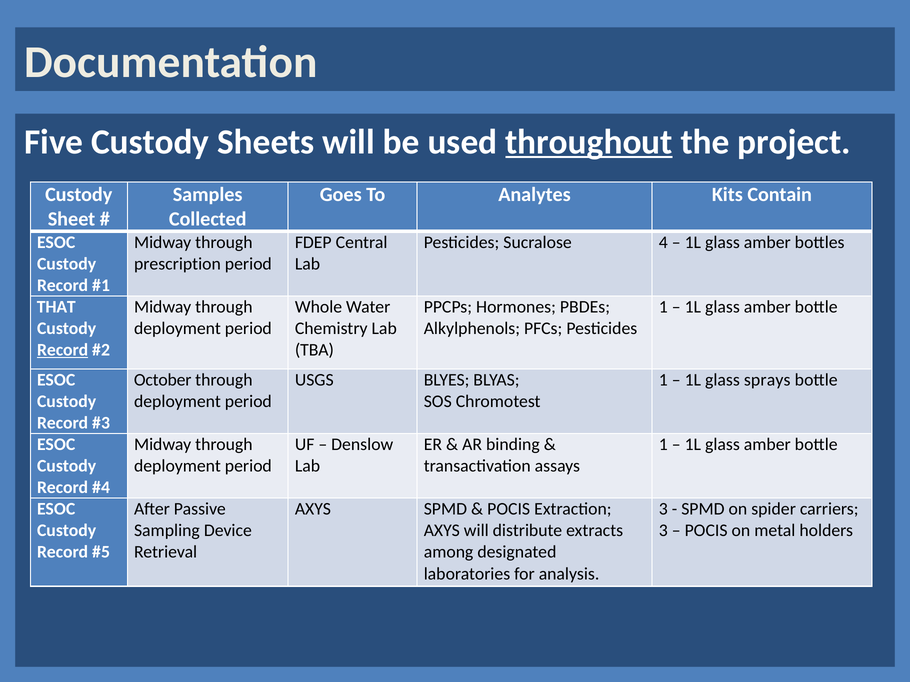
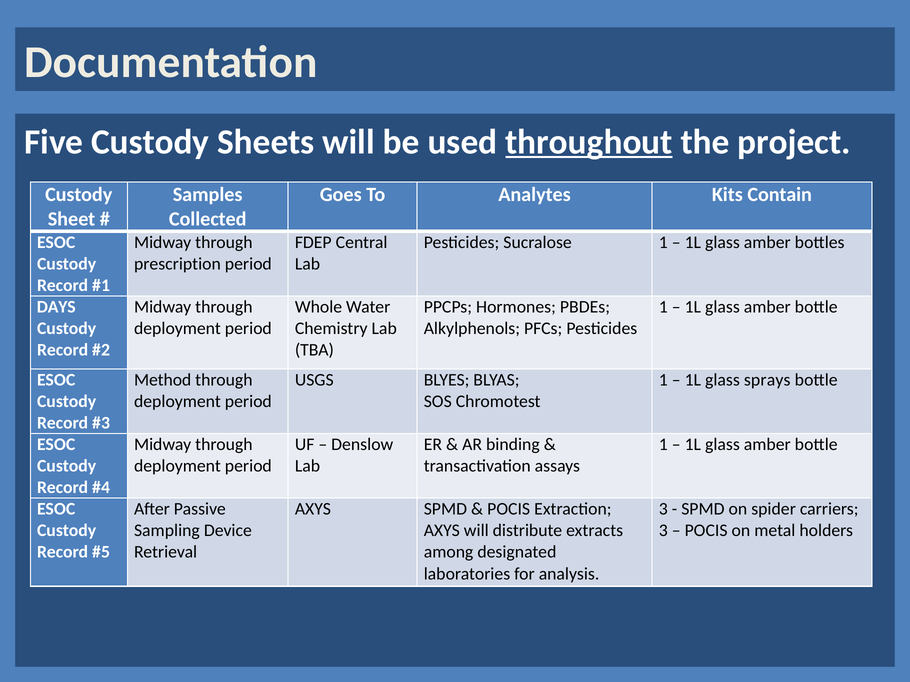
Sucralose 4: 4 -> 1 (663, 242)
THAT: THAT -> DAYS (56, 307)
Record underline: present -> none (63, 350)
October: October -> Method (163, 380)
